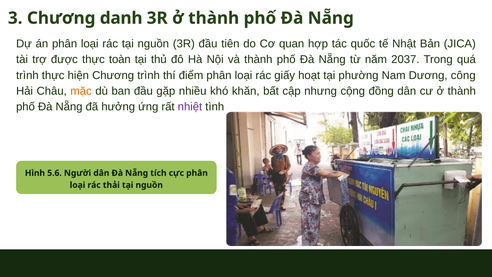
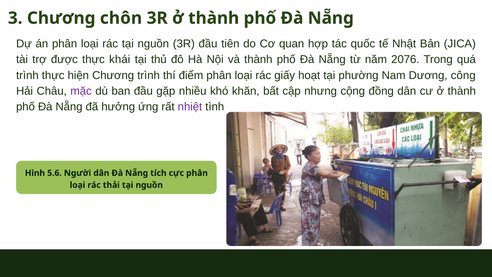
danh: danh -> chôn (121, 18)
toàn: toàn -> khái (120, 59)
2037: 2037 -> 2076 (405, 59)
mặc colour: orange -> purple (81, 91)
